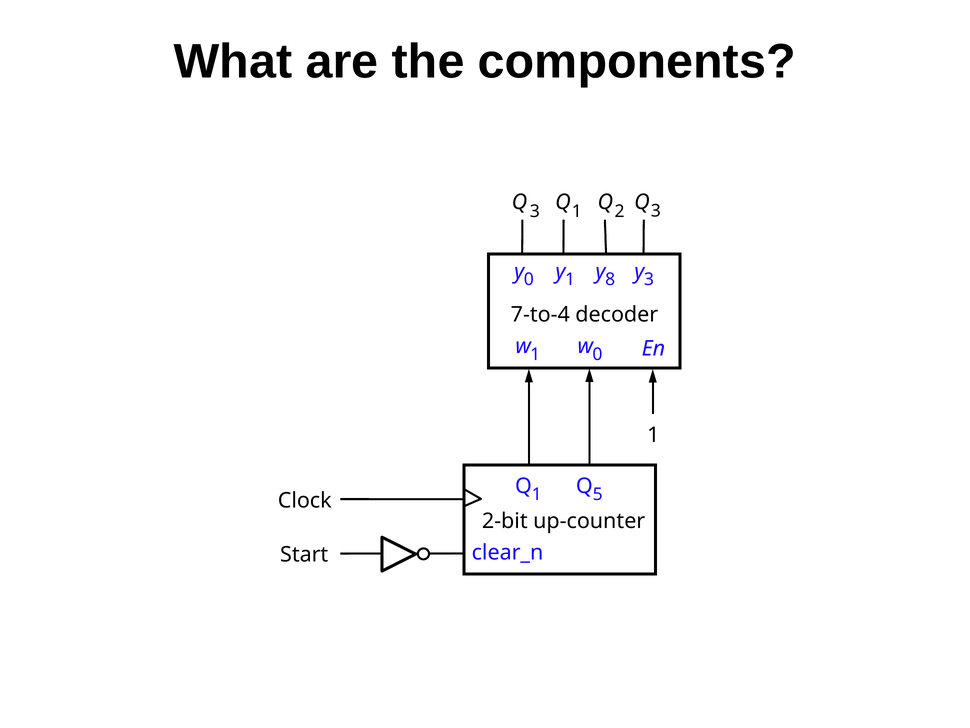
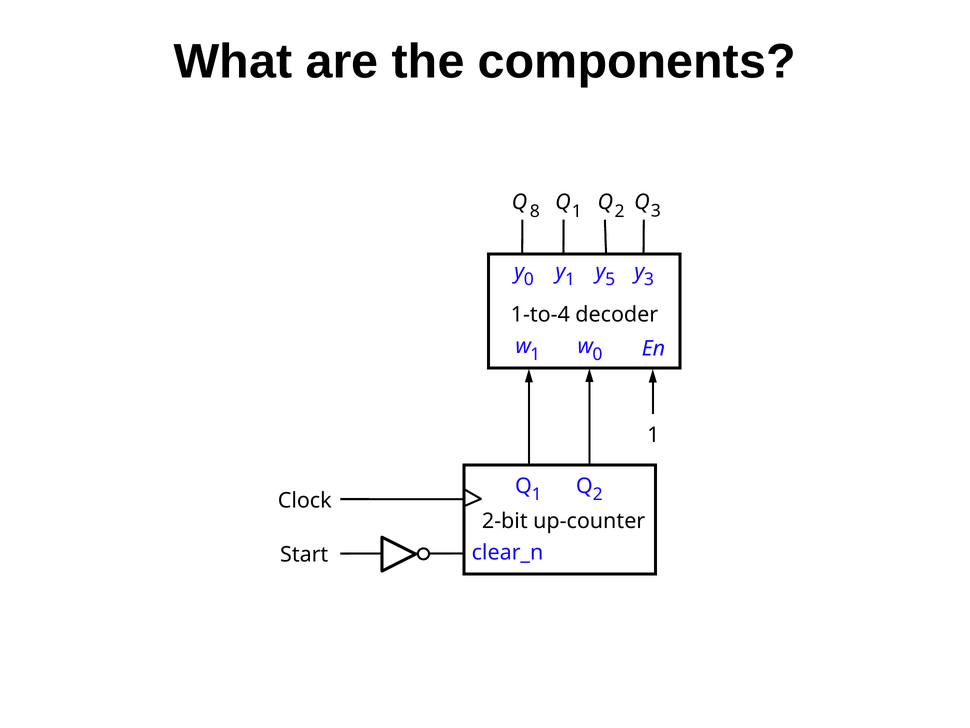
3: 3 -> 8 (535, 211)
8: 8 -> 5 (610, 279)
7-to-4: 7-to-4 -> 1-to-4 (540, 314)
5: 5 -> 2 (598, 494)
